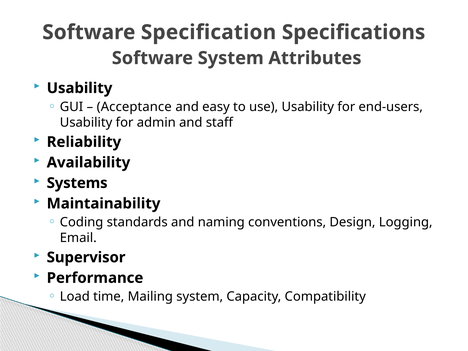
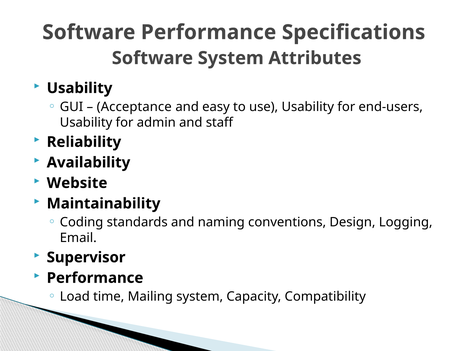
Software Specification: Specification -> Performance (209, 32)
Systems: Systems -> Website (77, 183)
